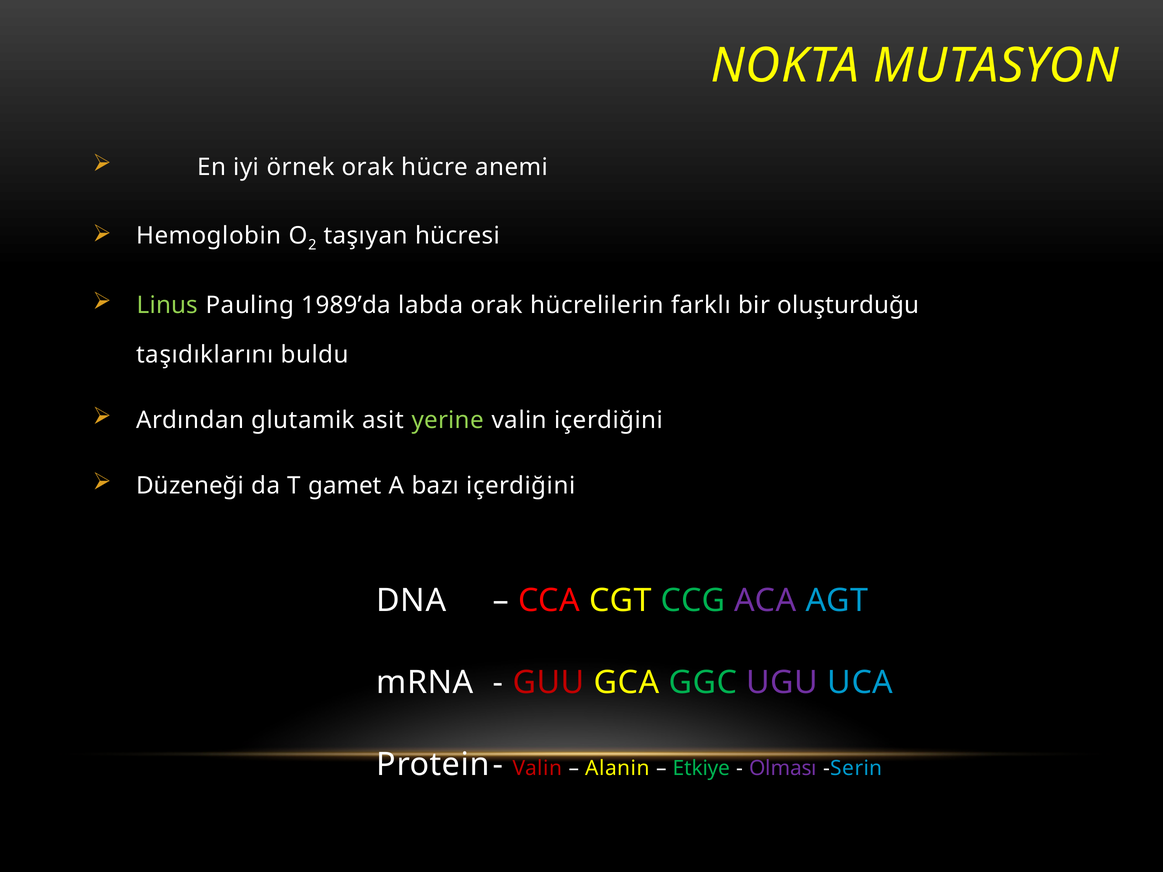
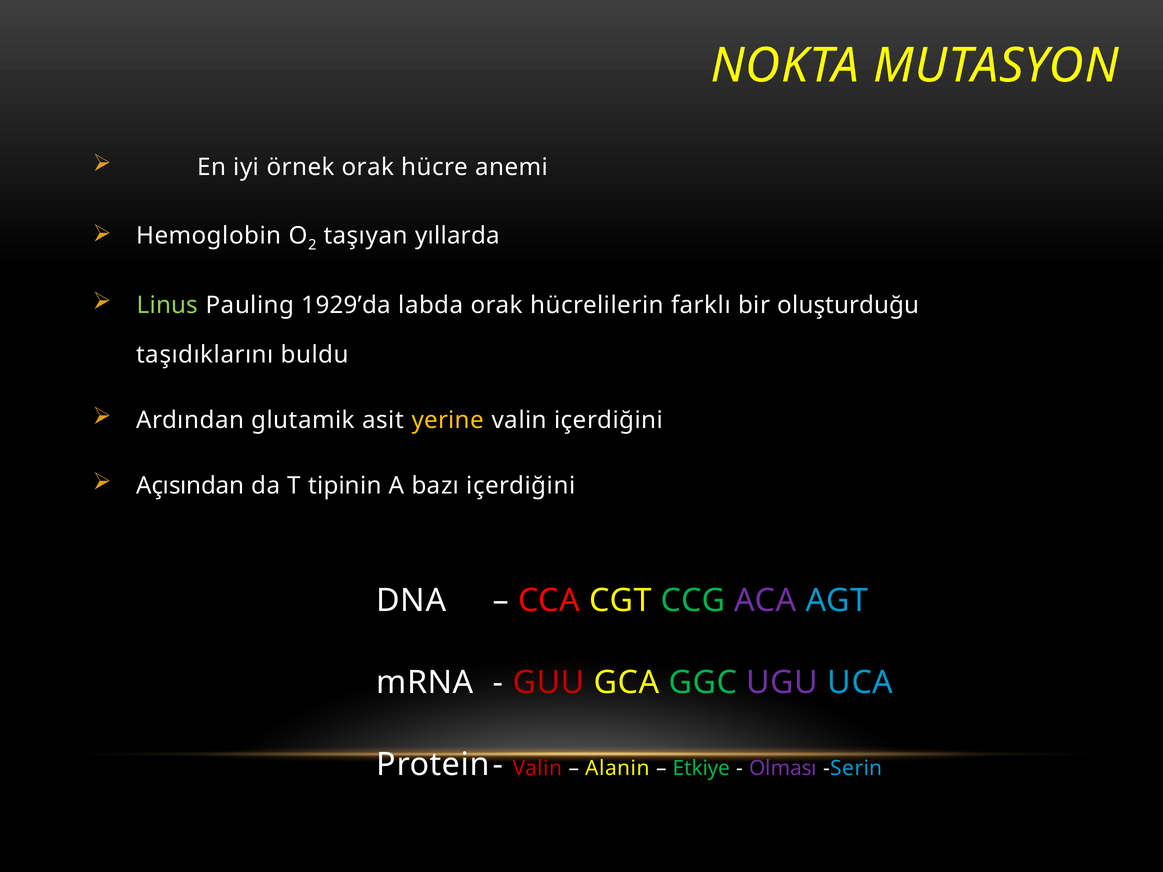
hücresi: hücresi -> yıllarda (458, 236)
1989’da: 1989’da -> 1929’da (346, 306)
yerine colour: light green -> yellow (448, 421)
Düzeneği: Düzeneği -> Açısından (190, 486)
gamet: gamet -> tipinin (345, 486)
